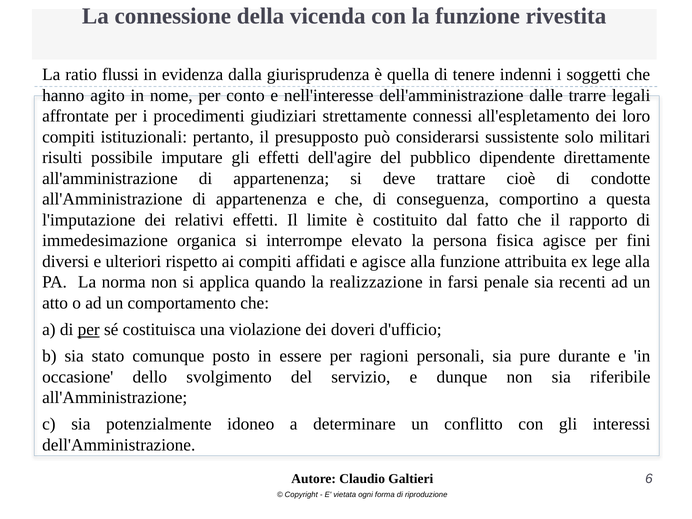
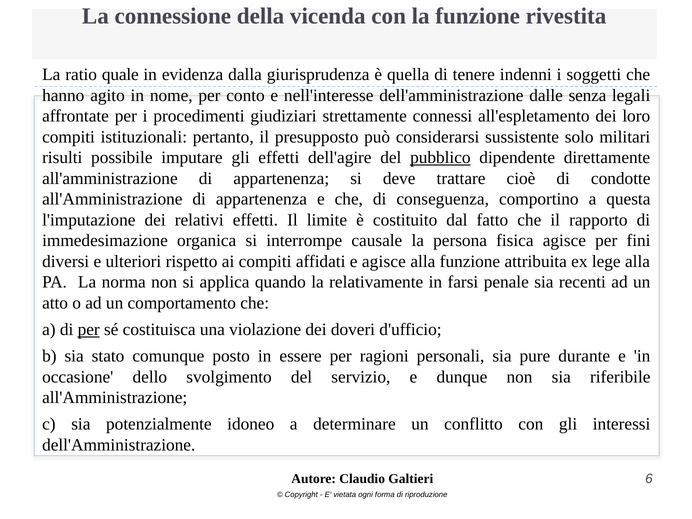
flussi: flussi -> quale (120, 75)
trarre: trarre -> senza (587, 95)
pubblico underline: none -> present (440, 158)
elevato: elevato -> causale (377, 241)
realizzazione: realizzazione -> relativamente (376, 282)
